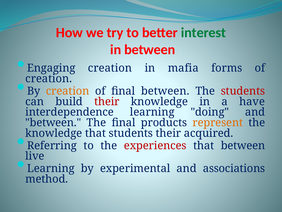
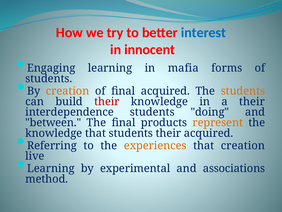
interest colour: green -> blue (203, 33)
in between: between -> innocent (150, 49)
Engaging creation: creation -> learning (110, 68)
creation: creation -> students (49, 79)
final between: between -> acquired (165, 91)
students colour: red -> orange (243, 91)
a have: have -> their (252, 101)
interdependence learning: learning -> students (152, 112)
experiences colour: red -> orange (155, 145)
that between: between -> creation (243, 145)
